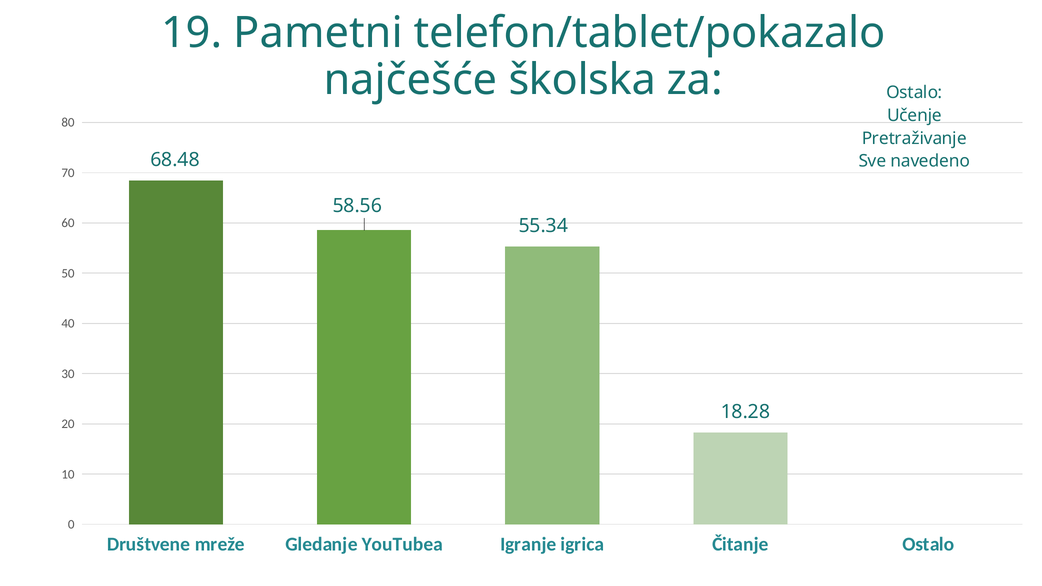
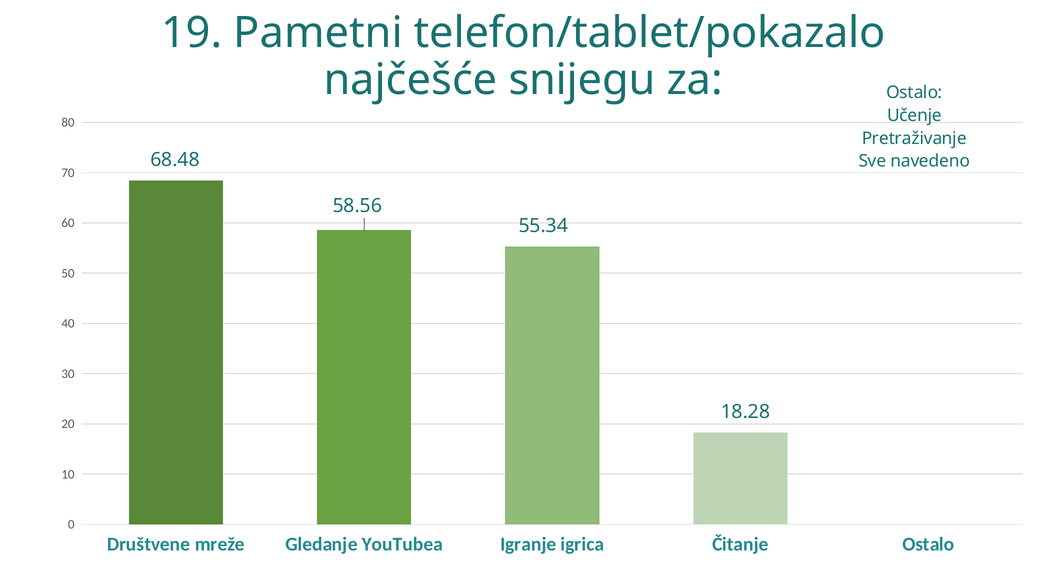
školska: školska -> snijegu (582, 80)
